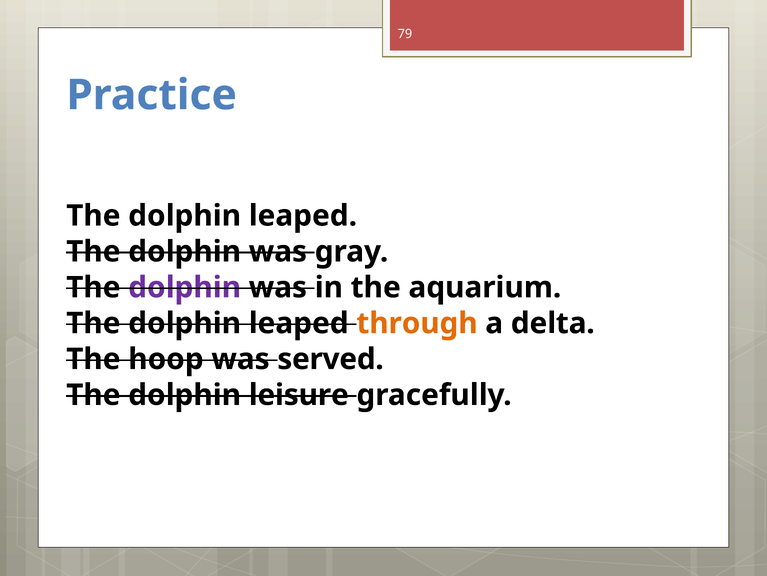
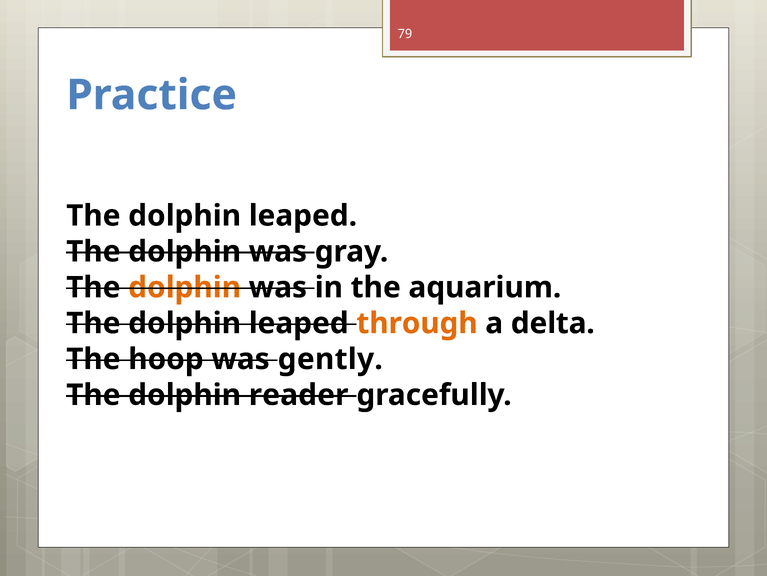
dolphin colour: purple -> orange (185, 287)
served: served -> gently (330, 359)
leisure: leisure -> reader (299, 395)
